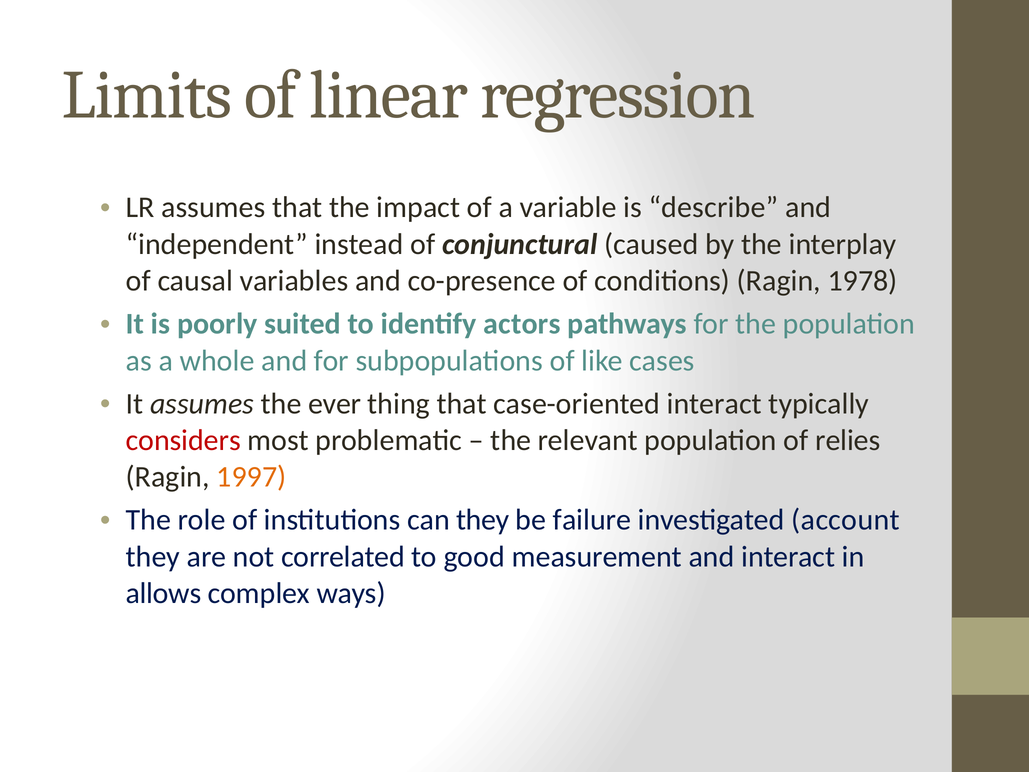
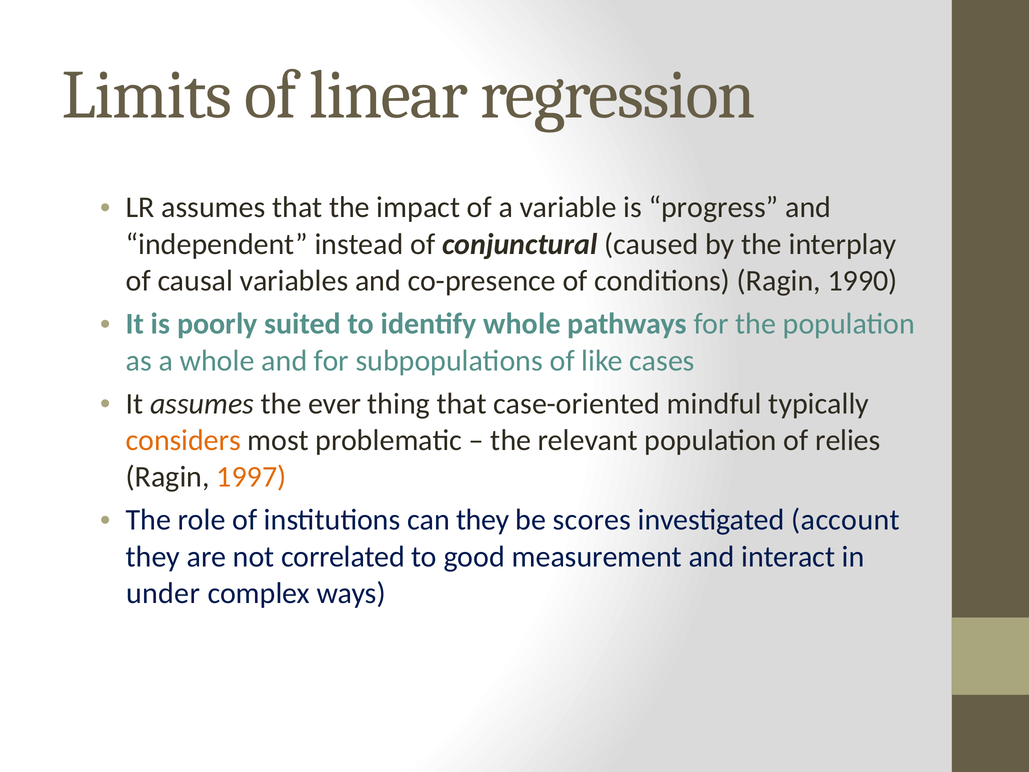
describe: describe -> progress (714, 207)
1978: 1978 -> 1990 (863, 281)
identify actors: actors -> whole (522, 324)
case-oriented interact: interact -> mindful (714, 404)
considers colour: red -> orange (183, 440)
failure: failure -> scores (592, 520)
allows: allows -> under (163, 593)
